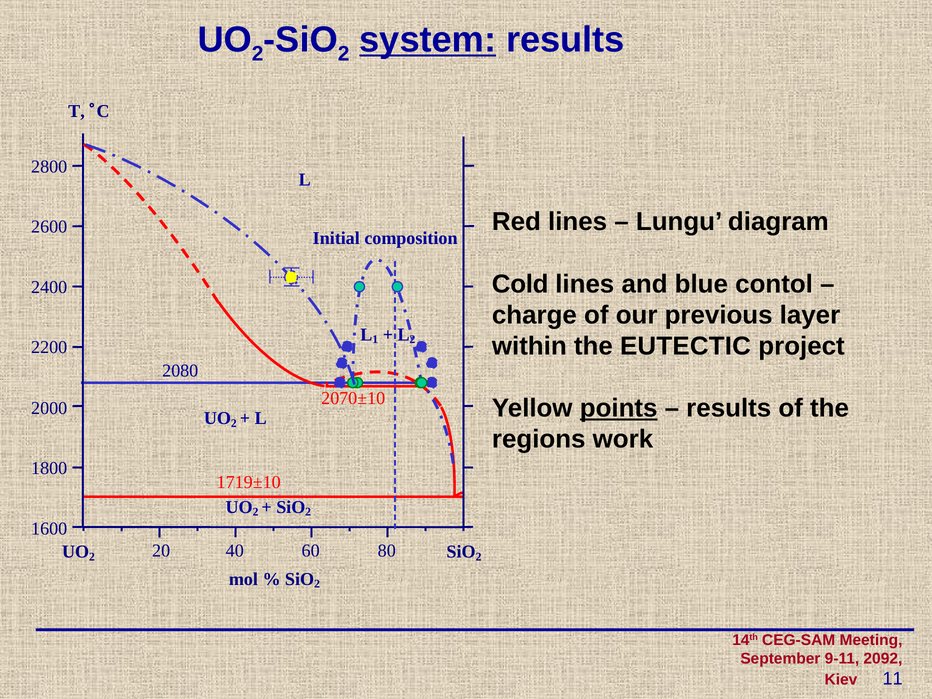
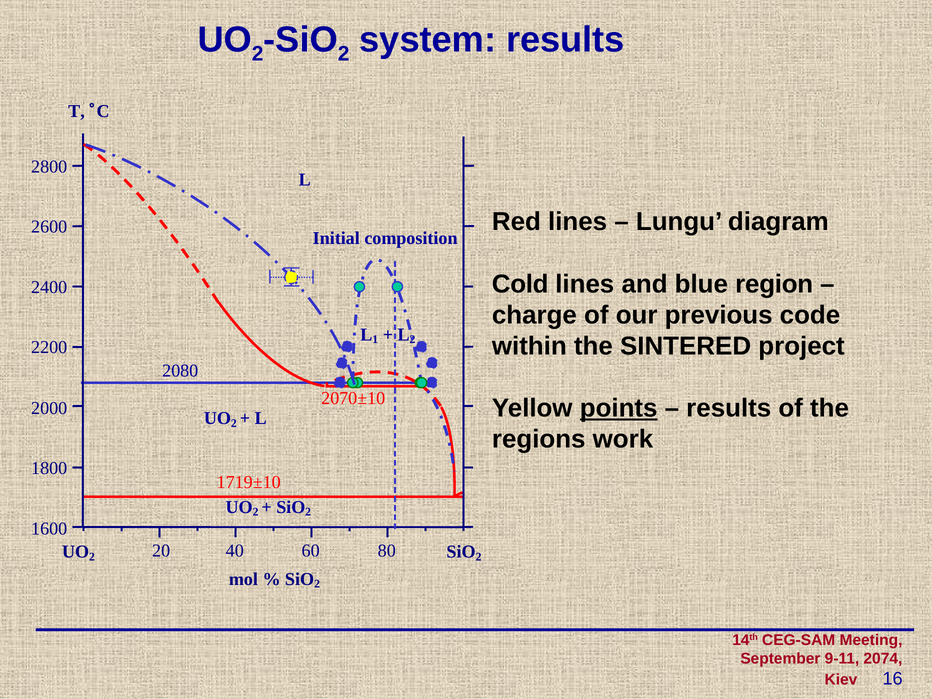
system underline: present -> none (428, 40)
contol: contol -> region (774, 284)
layer: layer -> code (810, 315)
EUTECTIC: EUTECTIC -> SINTERED (686, 346)
2092: 2092 -> 2074 (883, 659)
11: 11 -> 16 (893, 679)
